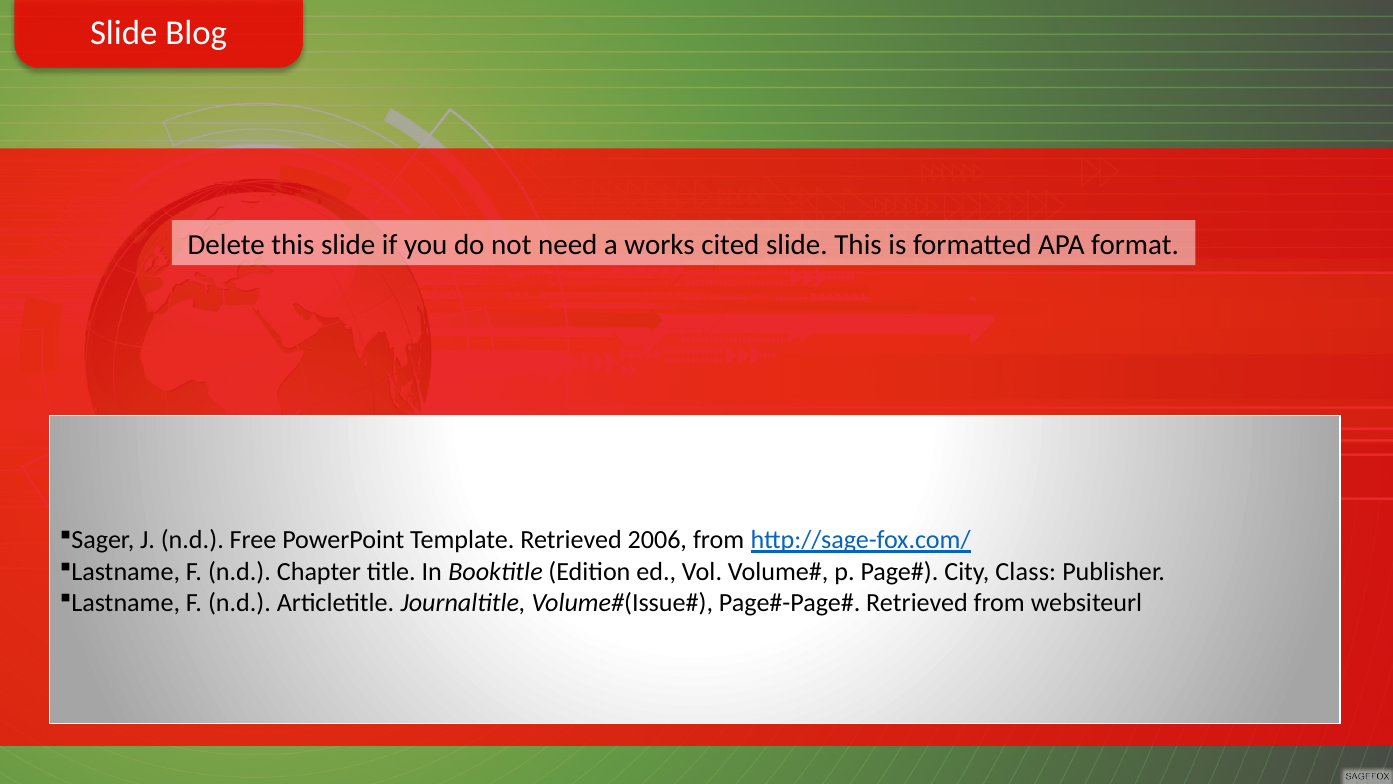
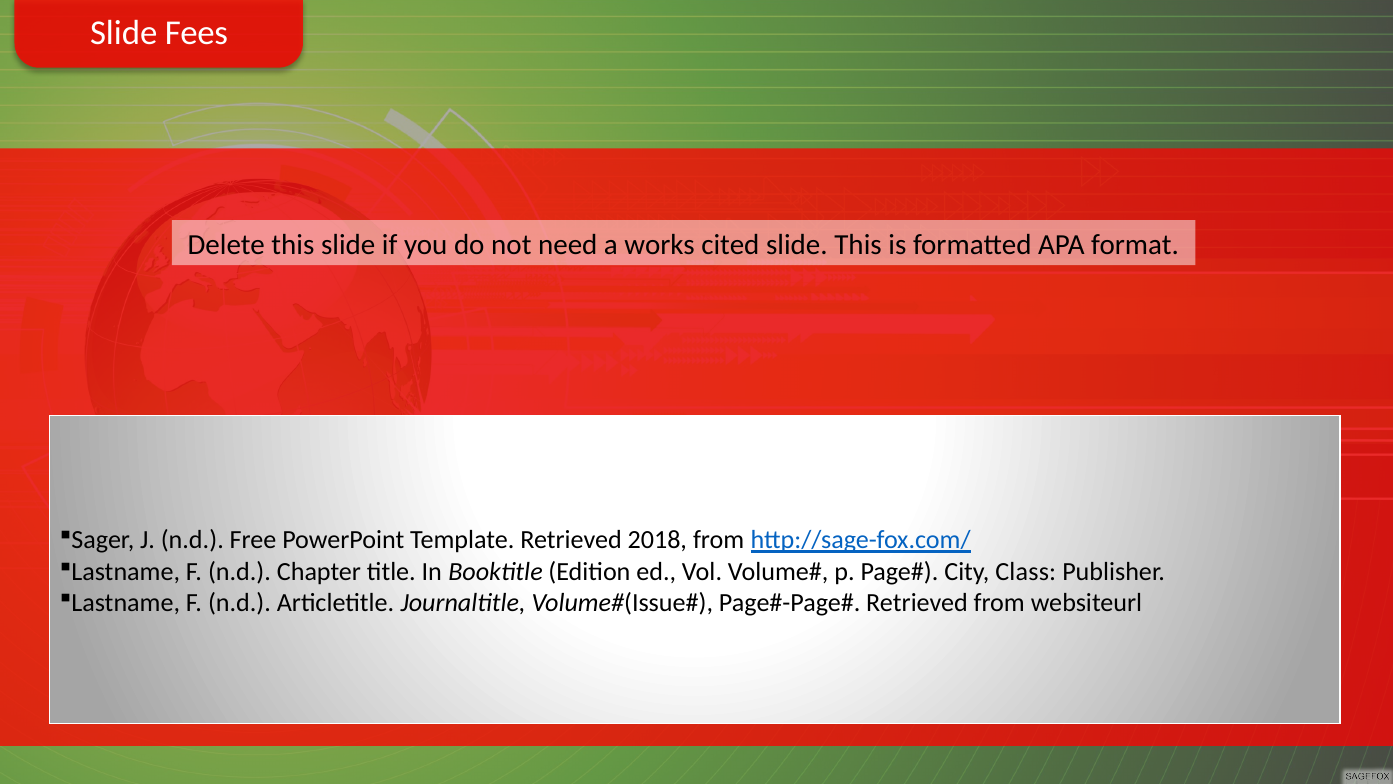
Blog: Blog -> Fees (196, 33)
2006: 2006 -> 2018 (657, 540)
